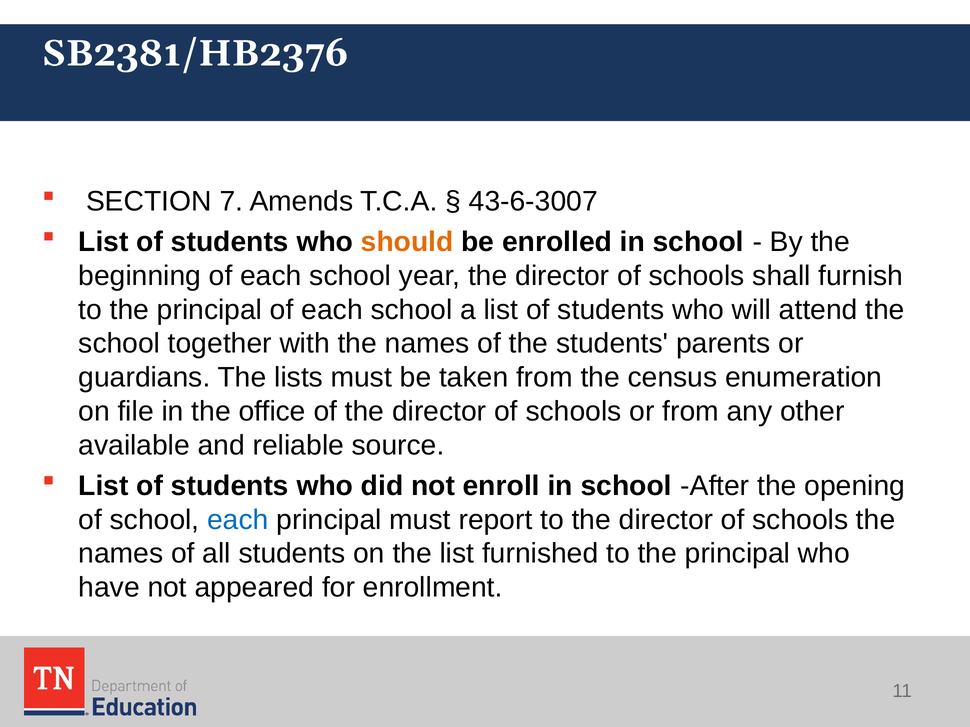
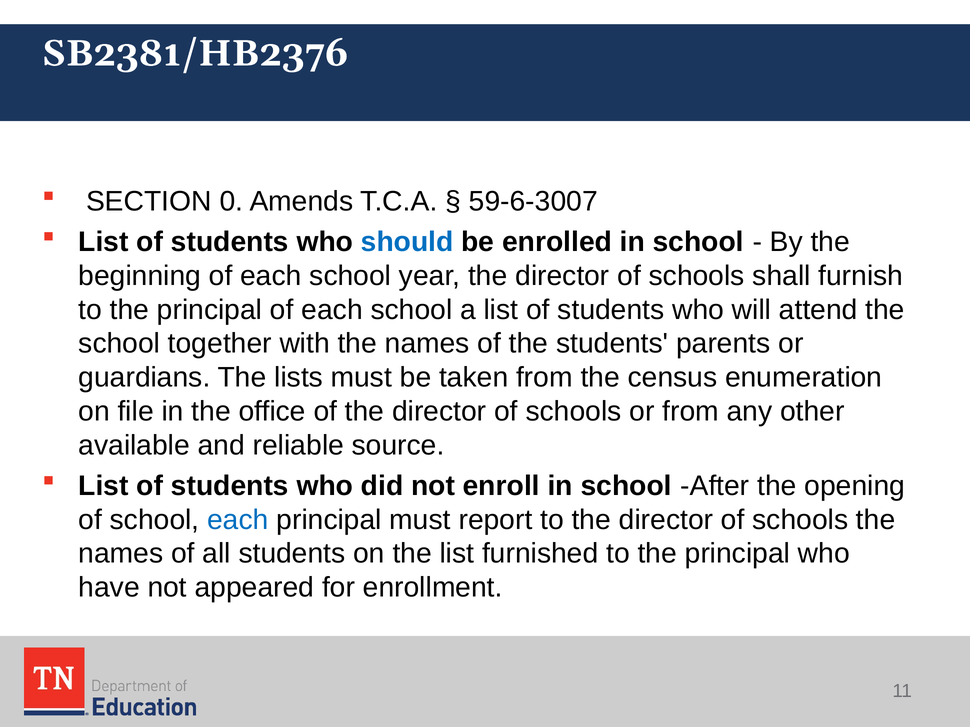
7: 7 -> 0 (231, 202)
43-6-3007: 43-6-3007 -> 59-6-3007 (533, 202)
should colour: orange -> blue (407, 242)
